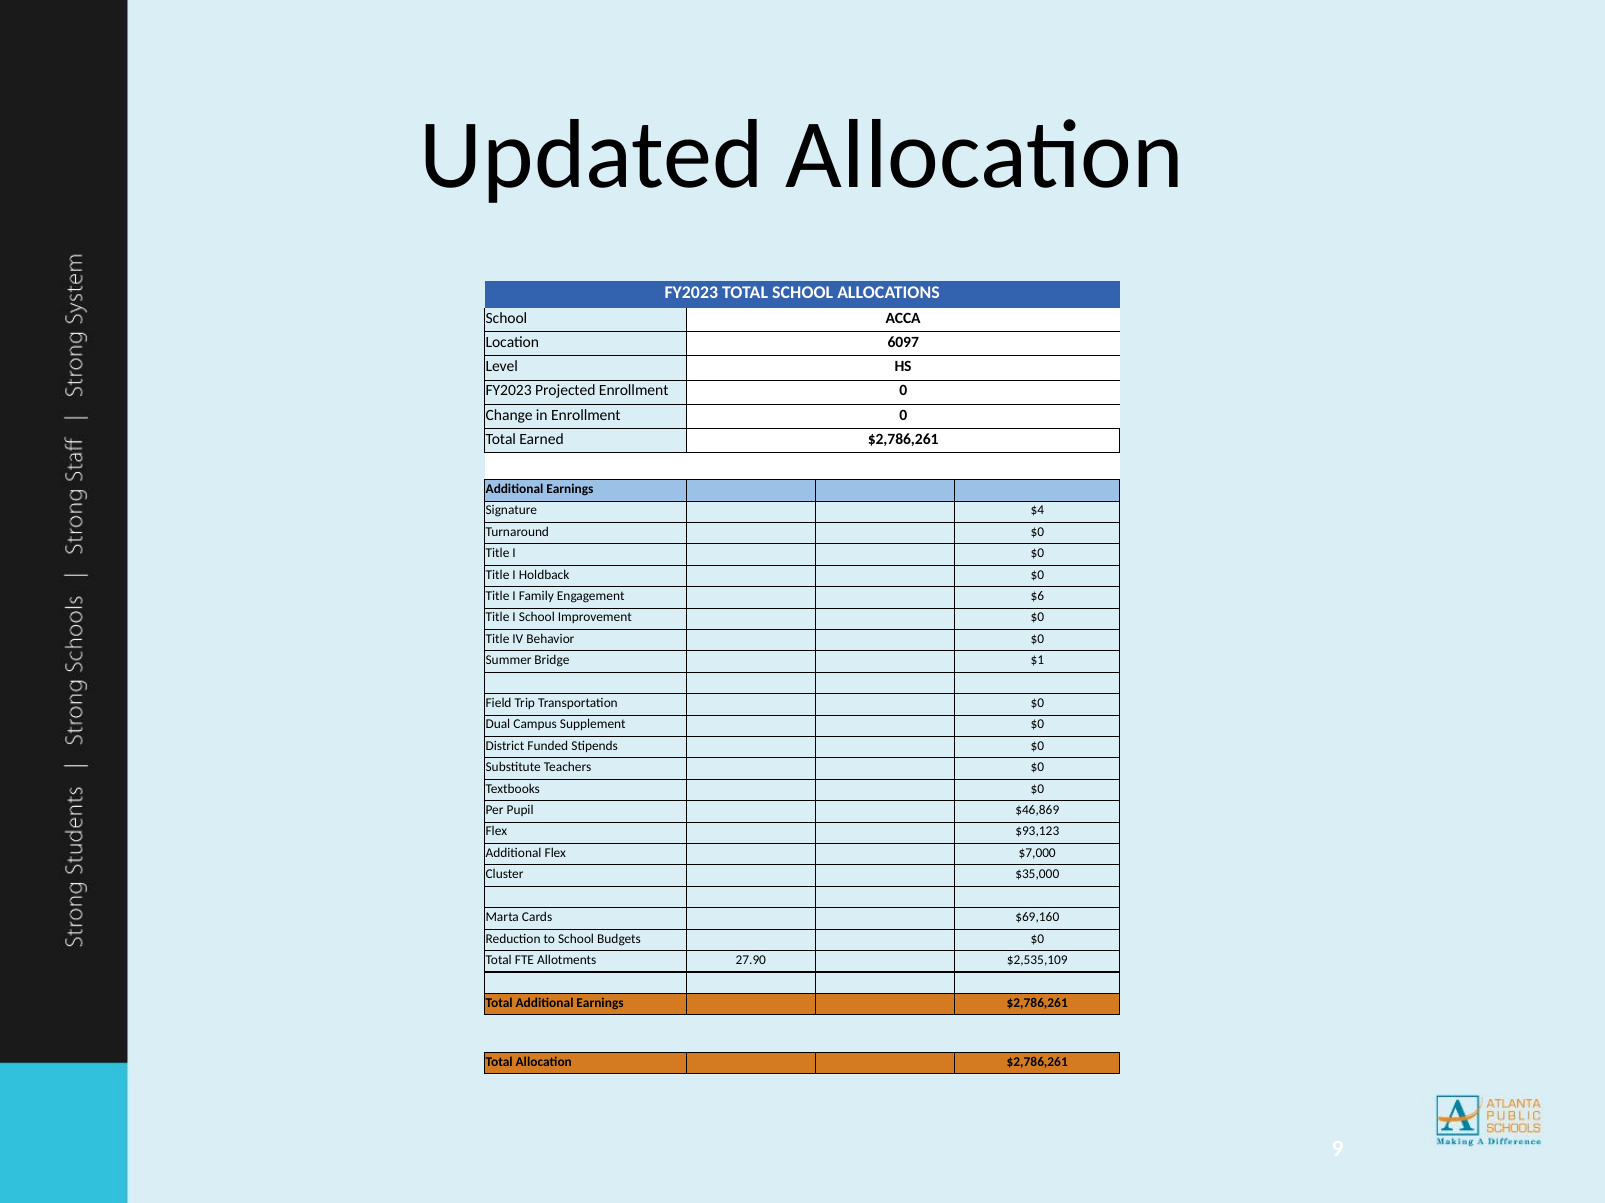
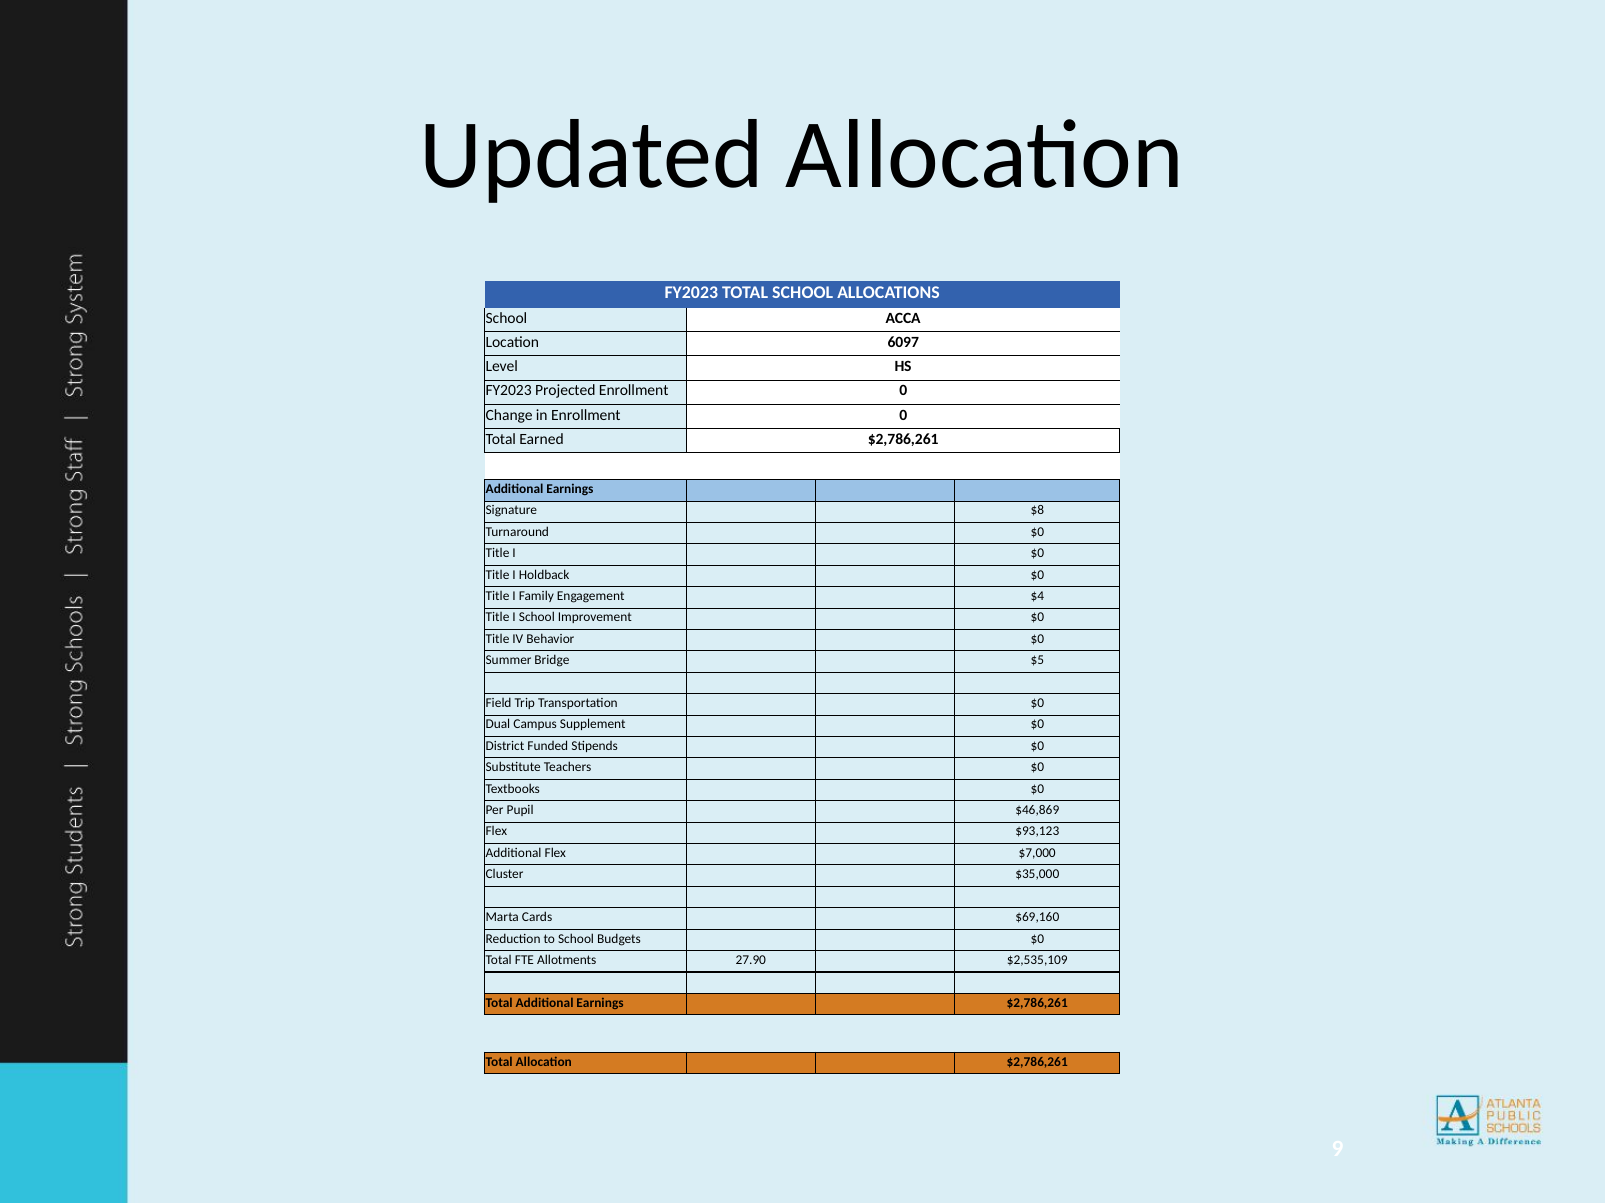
$4: $4 -> $8 (1037, 511)
$6: $6 -> $4 (1037, 596)
$1: $1 -> $5 (1037, 661)
